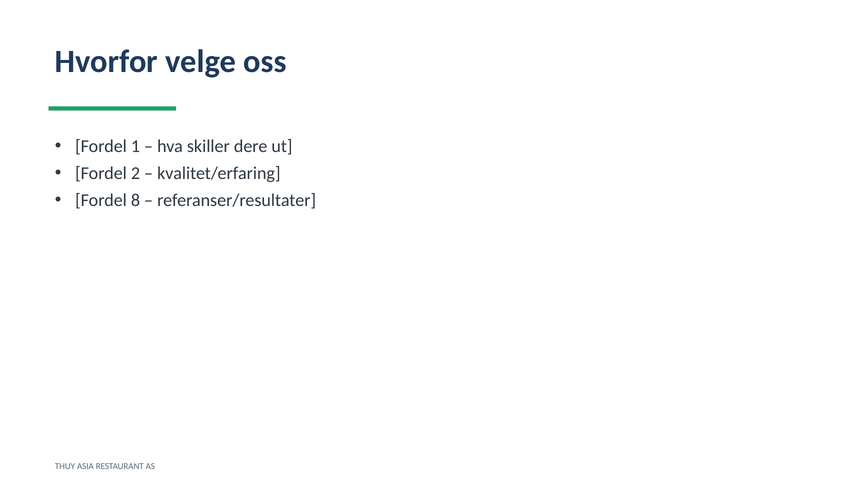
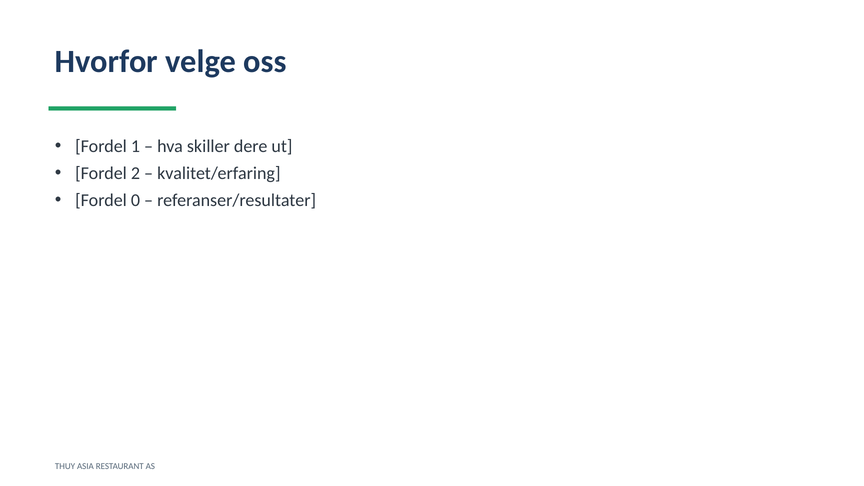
8: 8 -> 0 (135, 200)
